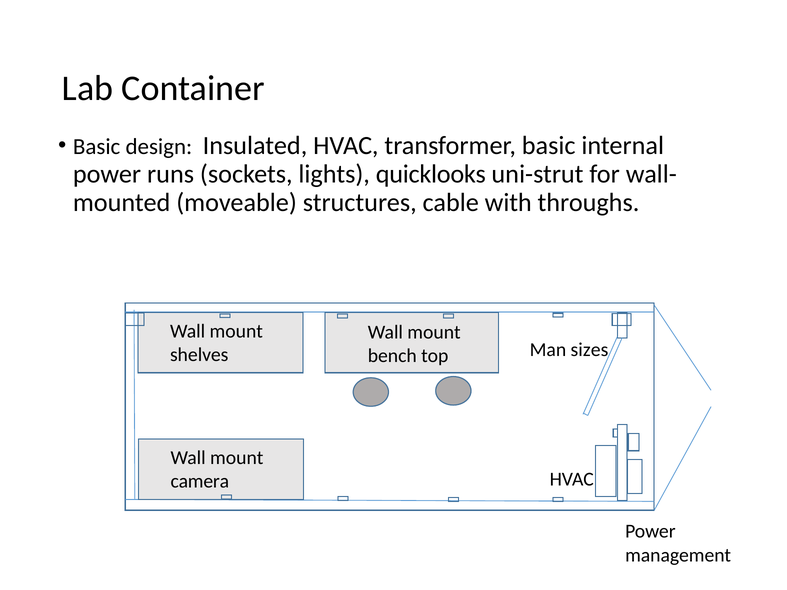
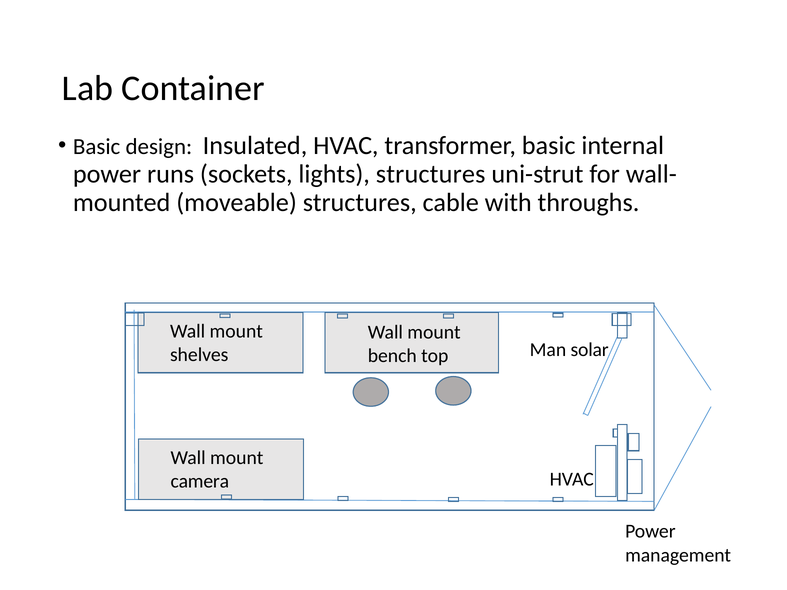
lights quicklooks: quicklooks -> structures (431, 174)
sizes: sizes -> solar (590, 350)
